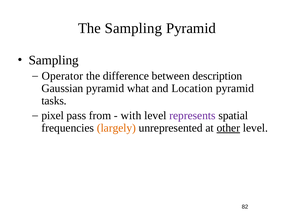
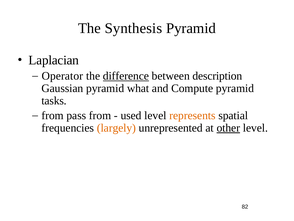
The Sampling: Sampling -> Synthesis (133, 28)
Sampling: Sampling -> Laplacian (54, 60)
difference underline: none -> present (126, 76)
Location: Location -> Compute (192, 88)
pixel: pixel -> from (53, 115)
with: with -> used (131, 115)
represents colour: purple -> orange (192, 115)
